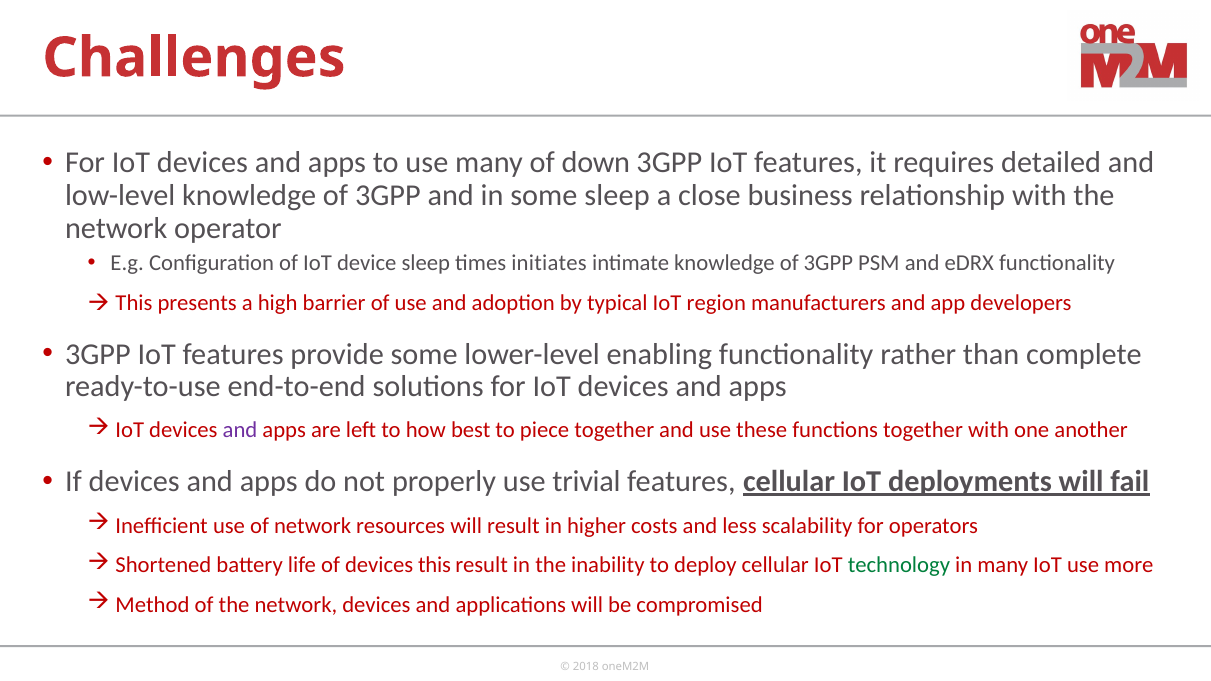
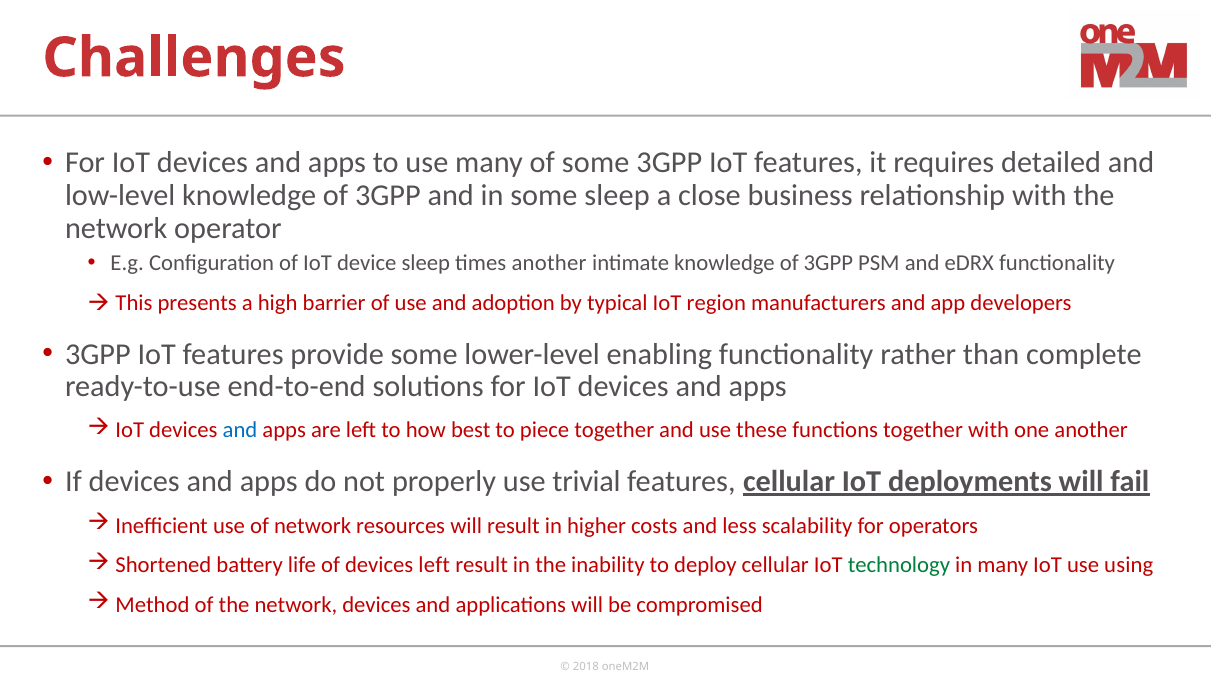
of down: down -> some (596, 163)
times initiates: initiates -> another (549, 263)
and colour: purple -> blue (240, 431)
devices this: this -> left (434, 565)
more: more -> using (1129, 565)
